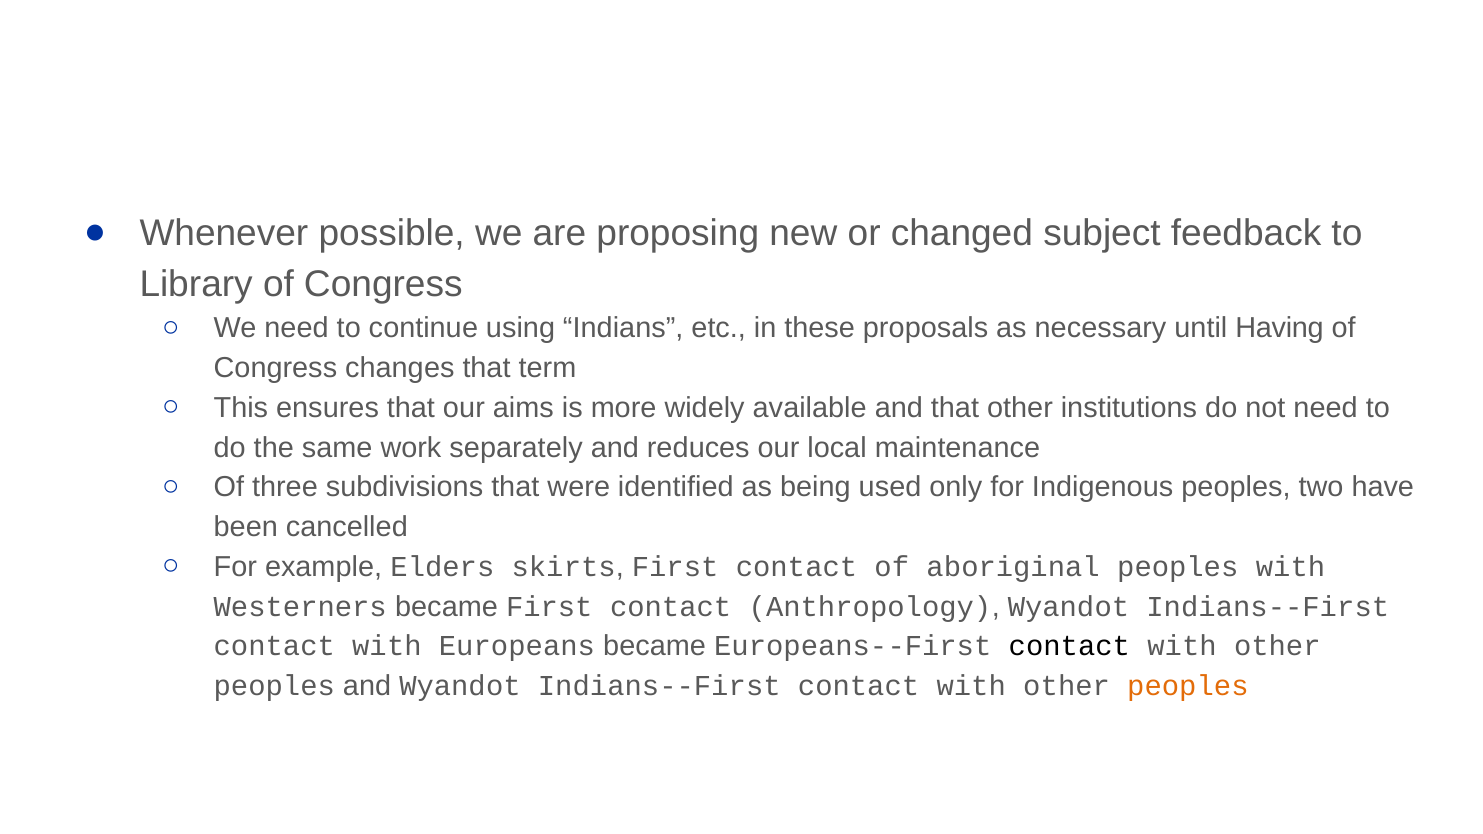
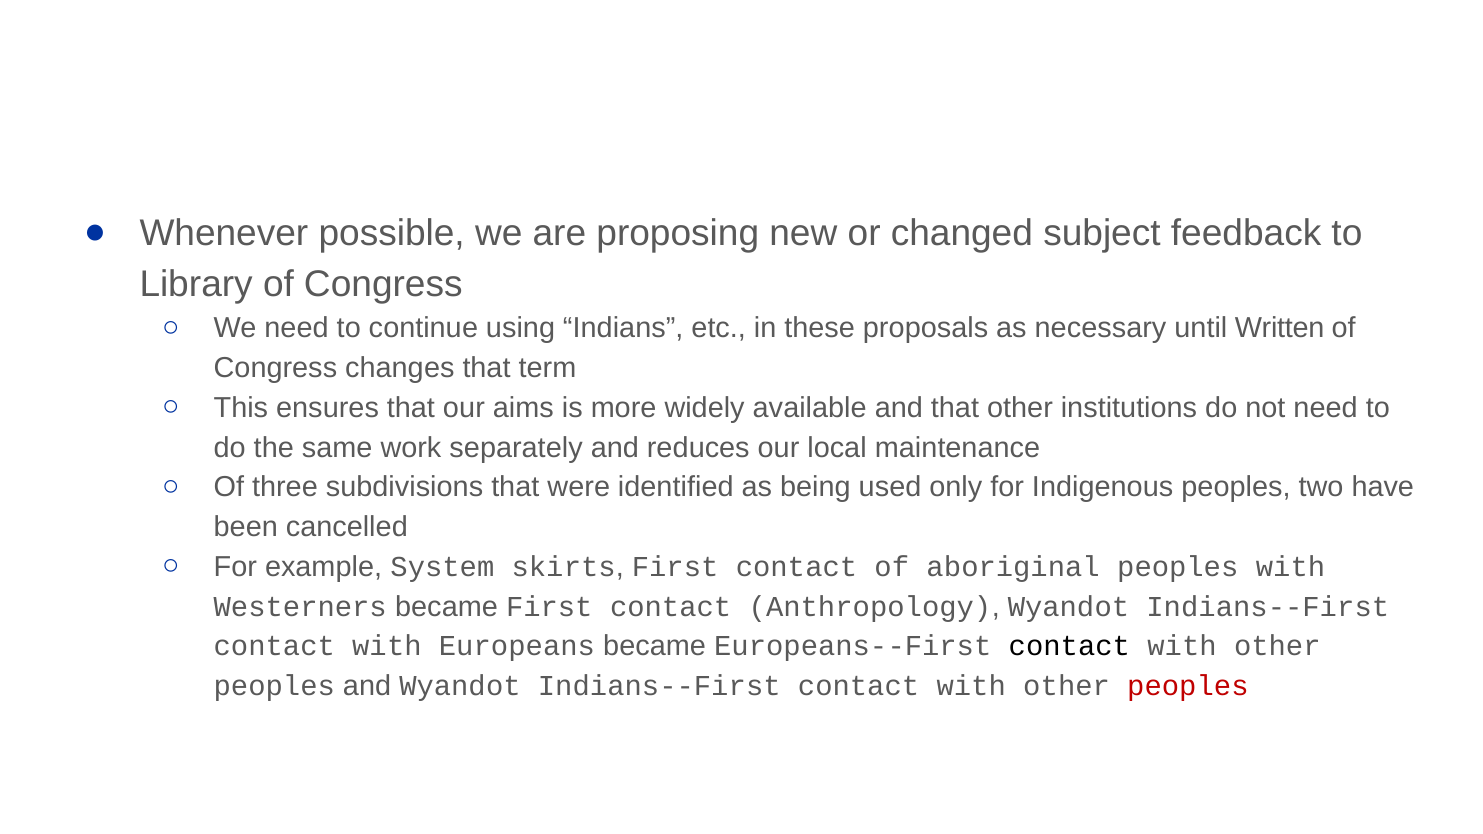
Having: Having -> Written (1280, 328)
Elders: Elders -> System (442, 567)
peoples colour: orange -> red (1188, 686)
